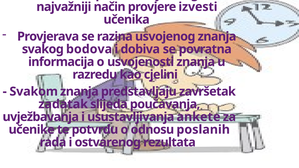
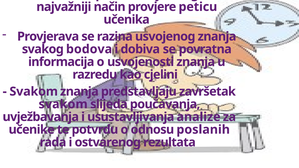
izvesti: izvesti -> peticu (198, 7)
zadatak: zadatak -> svakom (63, 104)
ankete: ankete -> analize (199, 117)
